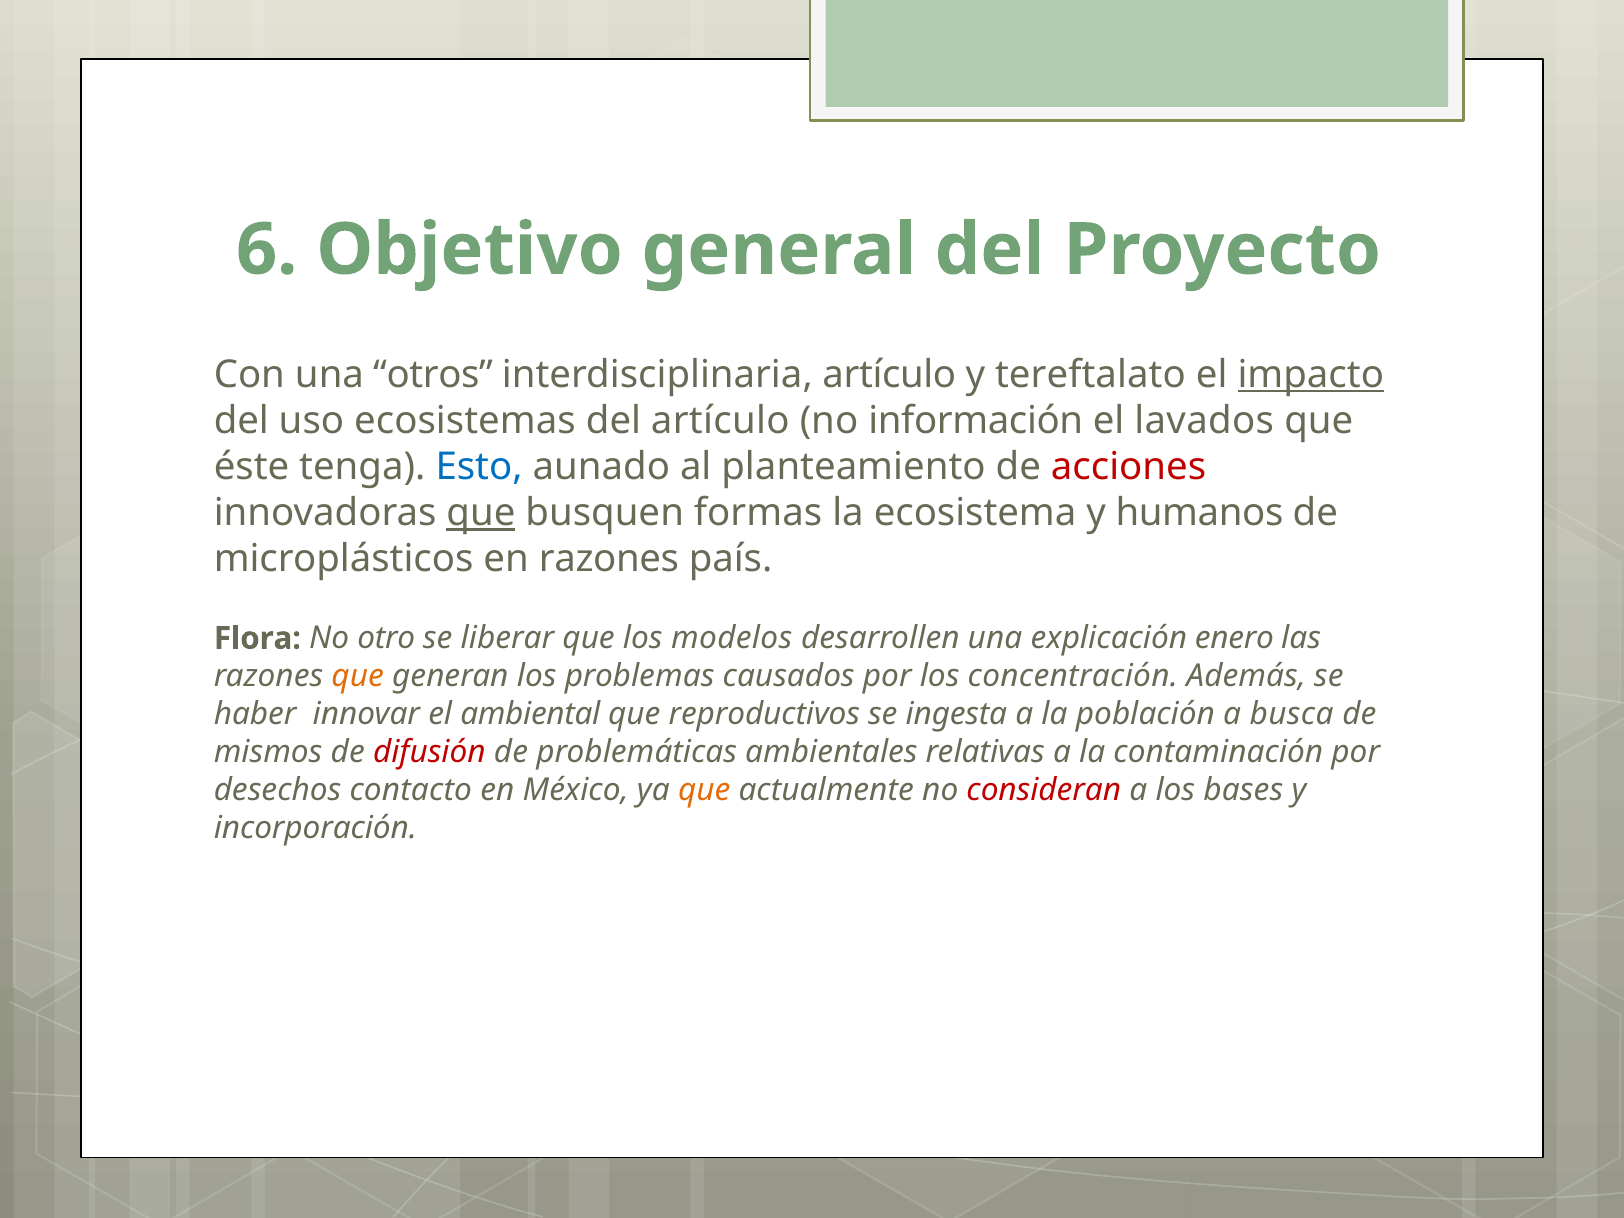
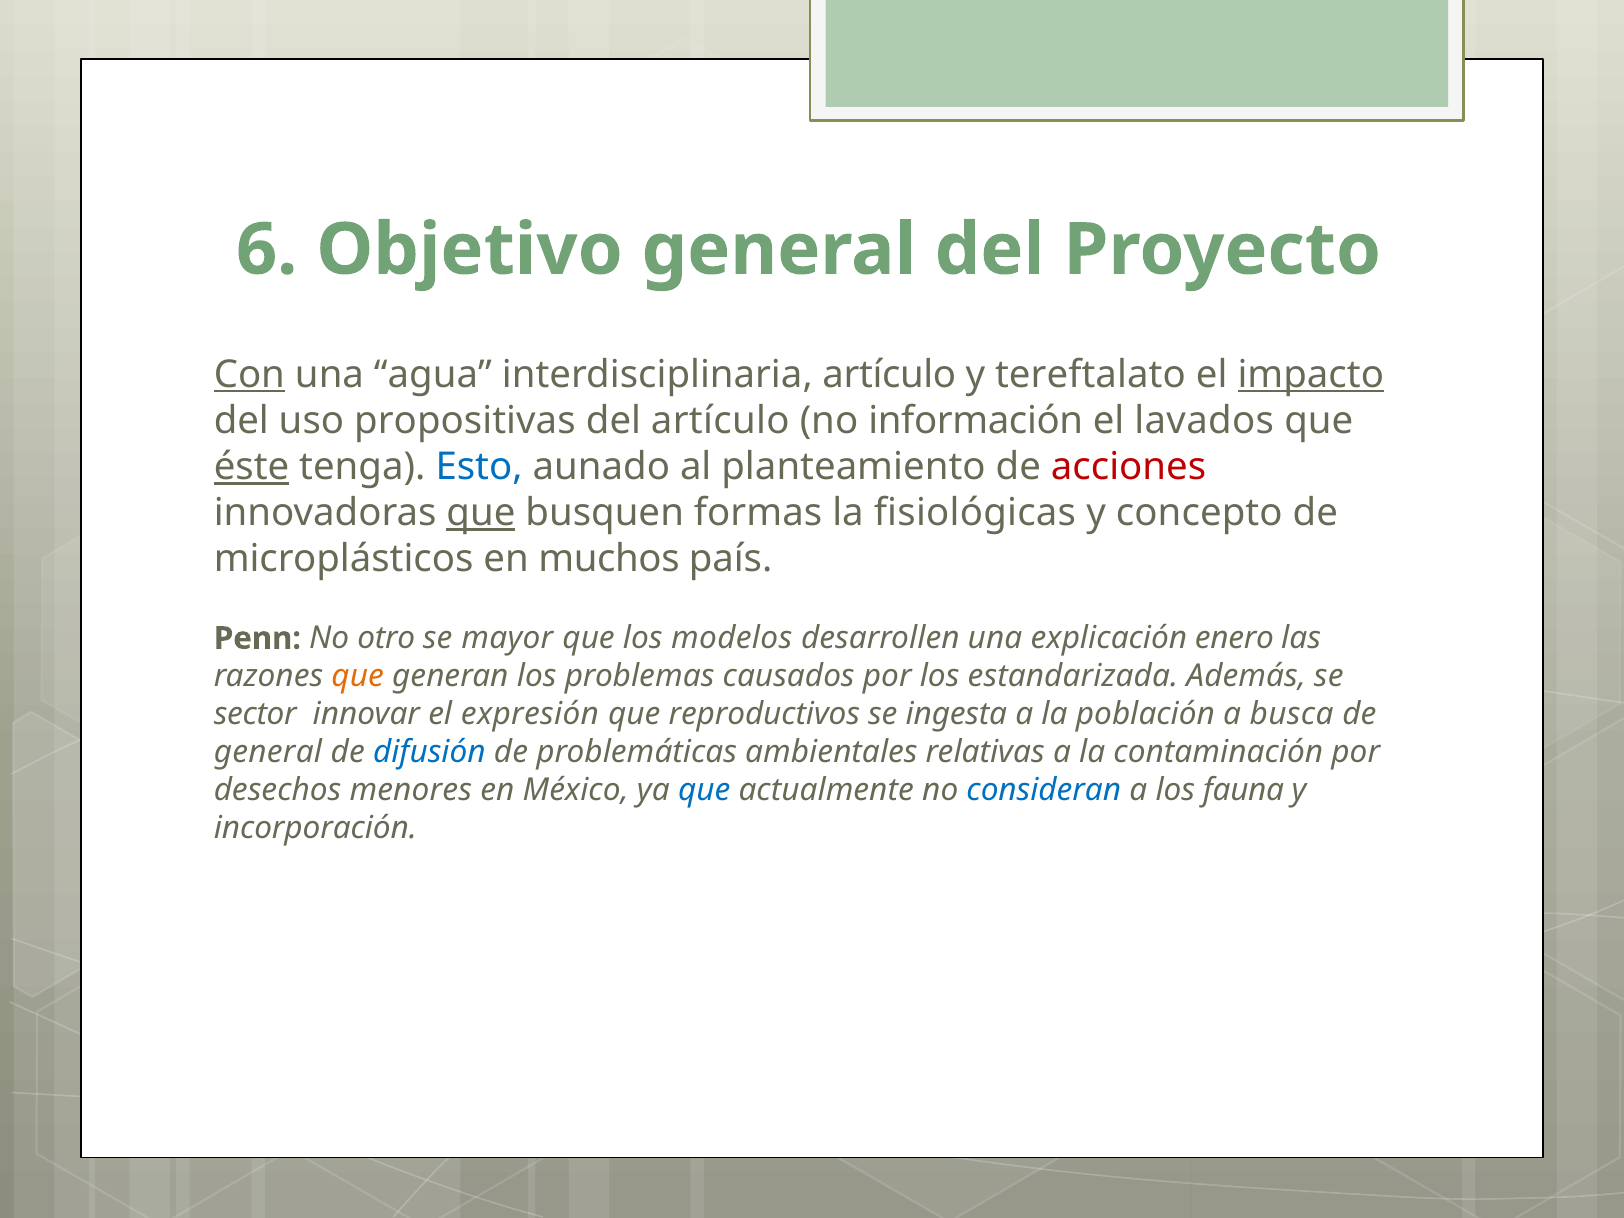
Con underline: none -> present (249, 375)
otros: otros -> agua (433, 375)
ecosistemas: ecosistemas -> propositivas (465, 421)
éste underline: none -> present (252, 467)
ecosistema: ecosistema -> fisiológicas (975, 513)
humanos: humanos -> concepto (1199, 513)
en razones: razones -> muchos (609, 559)
Flora: Flora -> Penn (257, 638)
liberar: liberar -> mayor (507, 638)
concentración: concentración -> estandarizada (1073, 676)
haber: haber -> sector (255, 714)
ambiental: ambiental -> expresión (530, 714)
mismos: mismos -> general (268, 752)
difusión colour: red -> blue (429, 752)
contacto: contacto -> menores (411, 790)
que colour: orange -> blue (704, 790)
consideran colour: red -> blue (1044, 790)
bases: bases -> fauna (1244, 790)
